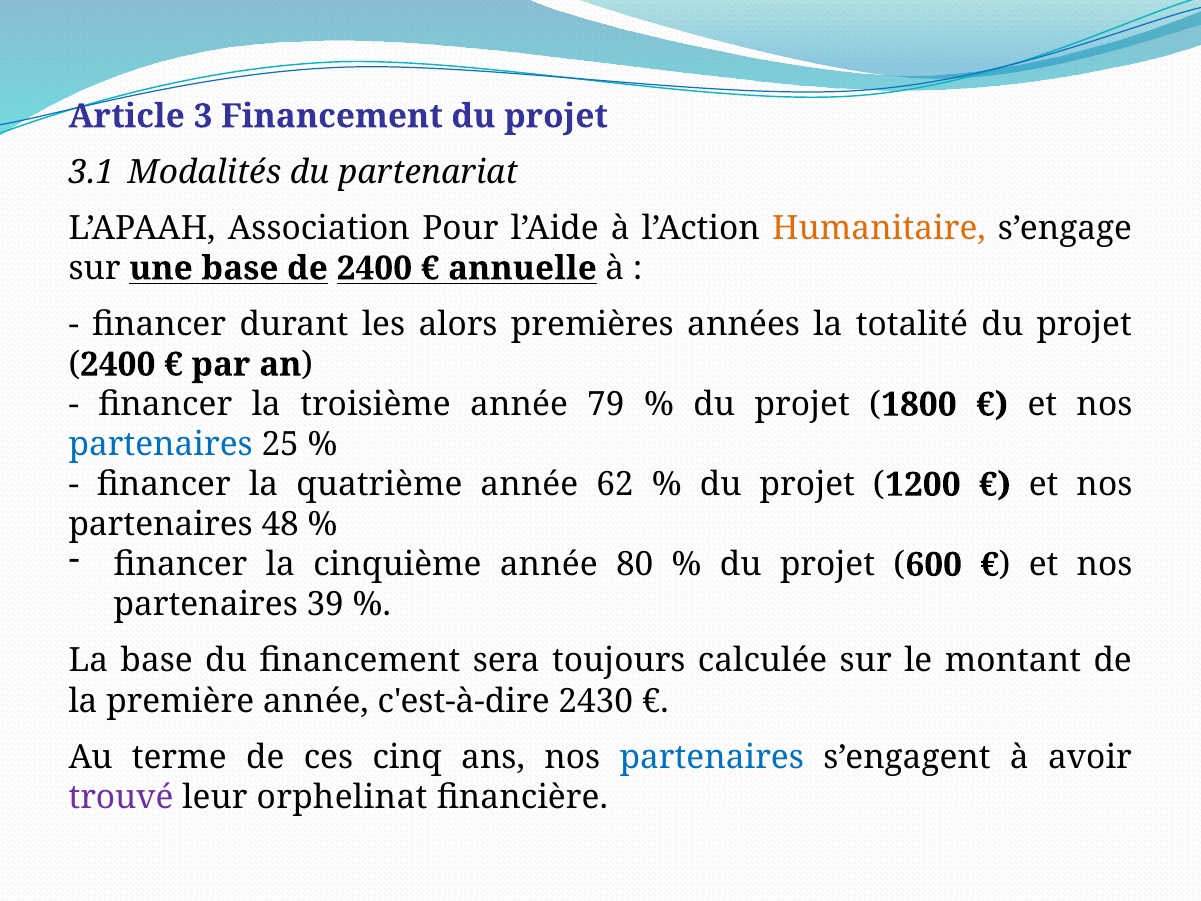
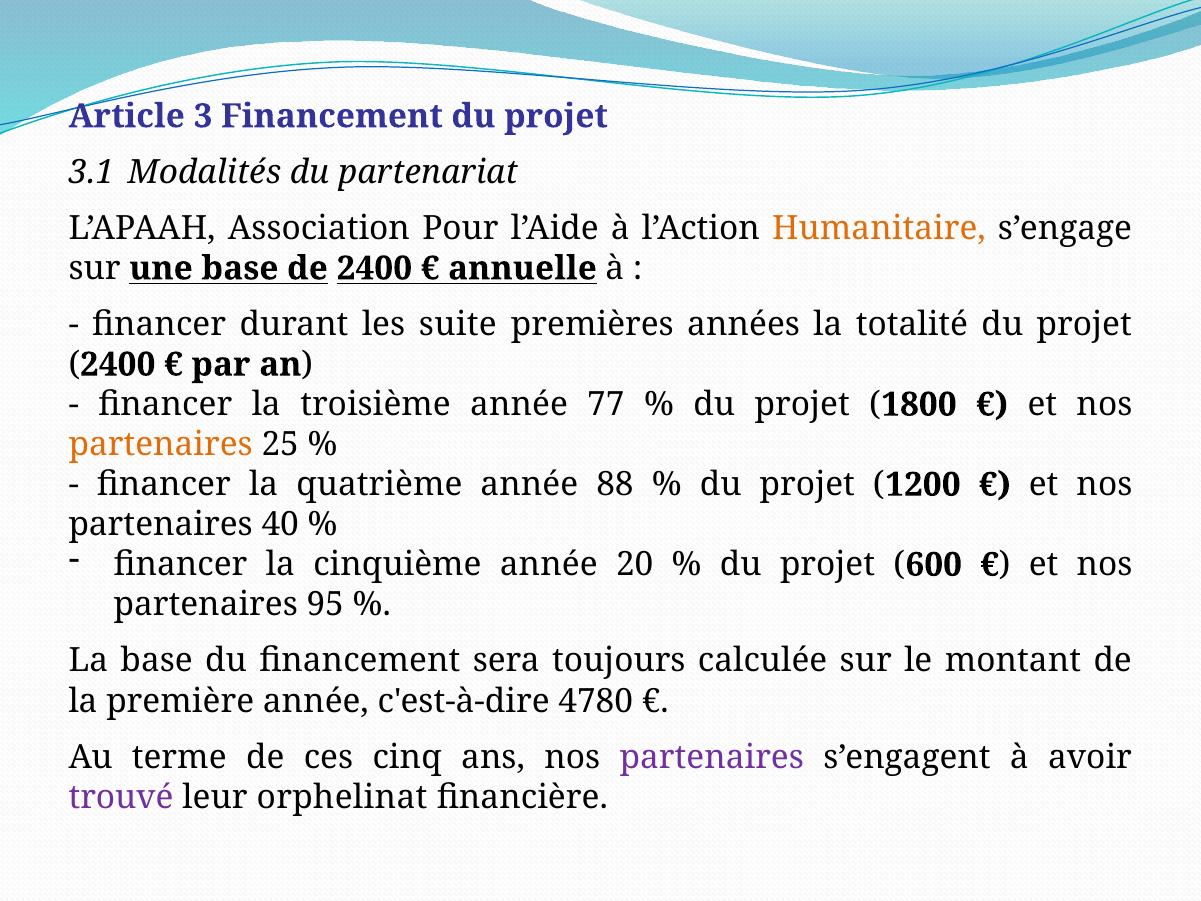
alors: alors -> suite (458, 324)
79: 79 -> 77 (606, 404)
partenaires colour: blue -> orange (161, 445)
62: 62 -> 88 (615, 485)
48: 48 -> 40 (280, 525)
80: 80 -> 20 (635, 565)
39: 39 -> 95 (325, 605)
2430: 2430 -> 4780 (596, 701)
partenaires colour: blue -> purple (712, 757)
